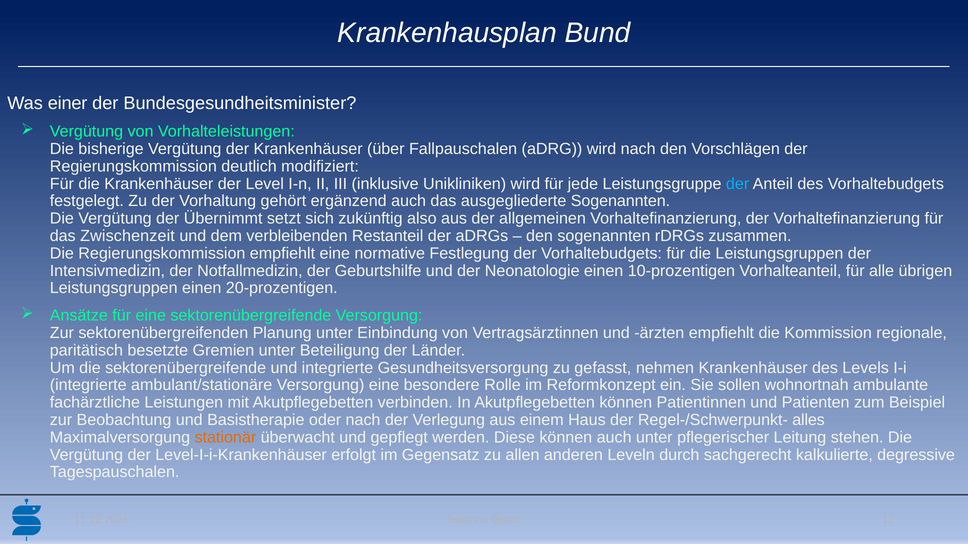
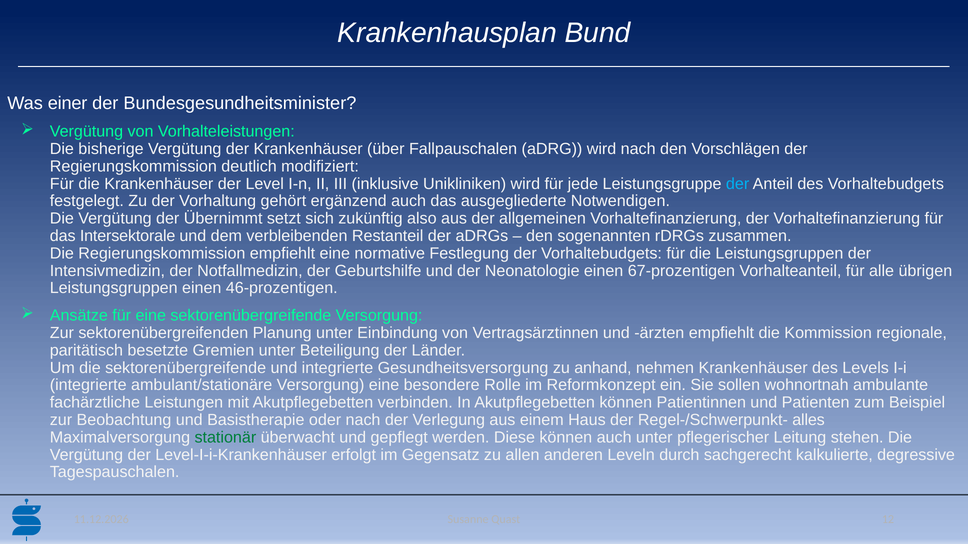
ausgegliederte Sogenannten: Sogenannten -> Notwendigen (620, 201)
Zwischenzeit: Zwischenzeit -> Intersektorale (128, 236)
10-prozentigen: 10-prozentigen -> 67-prozentigen (681, 271)
20-prozentigen: 20-prozentigen -> 46-prozentigen (282, 288)
gefasst: gefasst -> anhand (603, 368)
stationär colour: orange -> green (225, 438)
